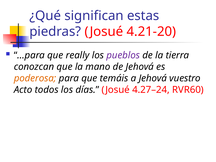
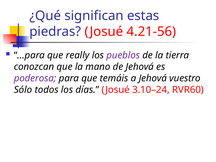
4.21-20: 4.21-20 -> 4.21-56 (151, 32)
poderosa colour: orange -> purple (35, 78)
Acto: Acto -> Sólo (23, 90)
4.27–24: 4.27–24 -> 3.10–24 (151, 90)
